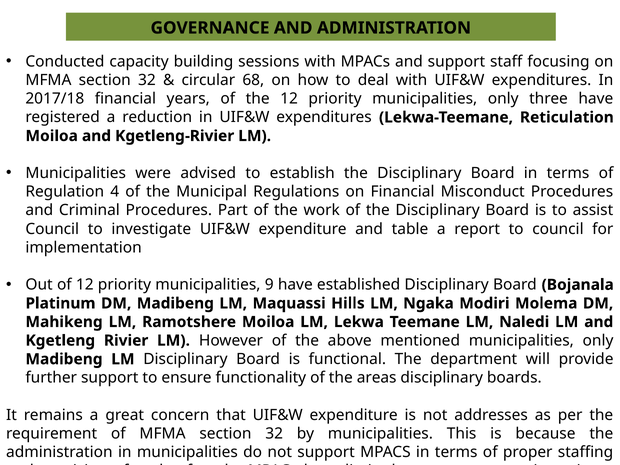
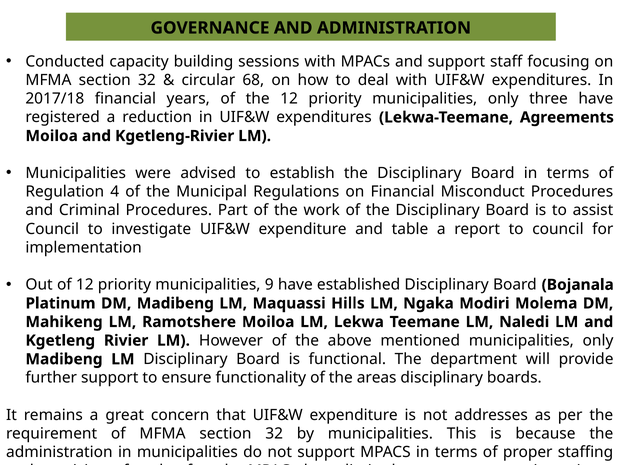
Reticulation: Reticulation -> Agreements (567, 117)
